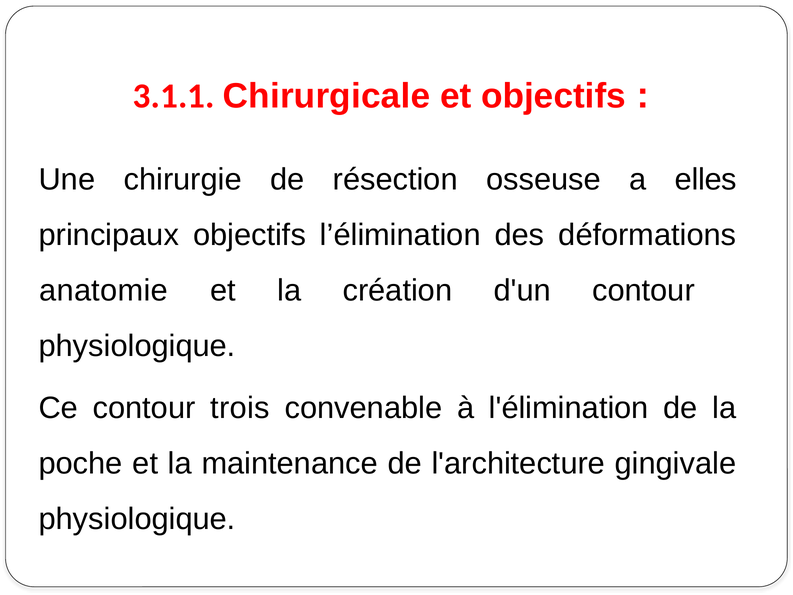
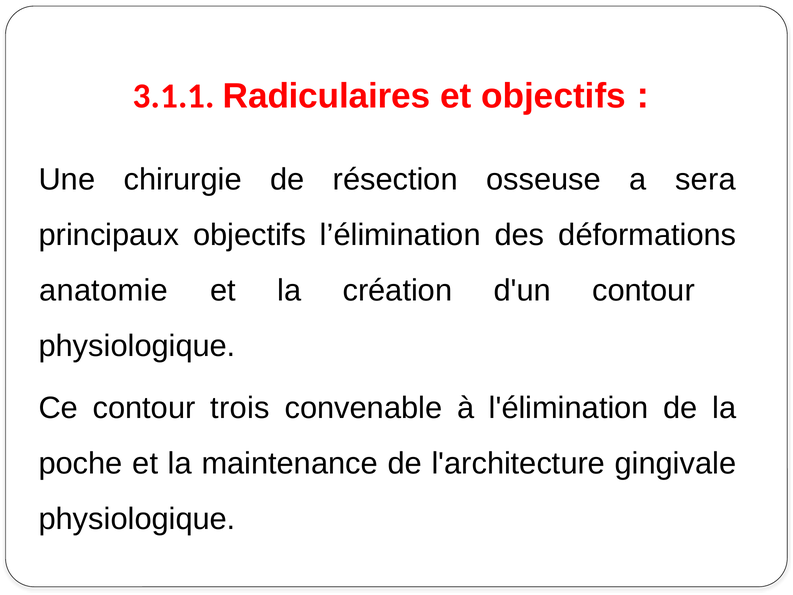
Chirurgicale: Chirurgicale -> Radiculaires (327, 96)
elles: elles -> sera (705, 179)
